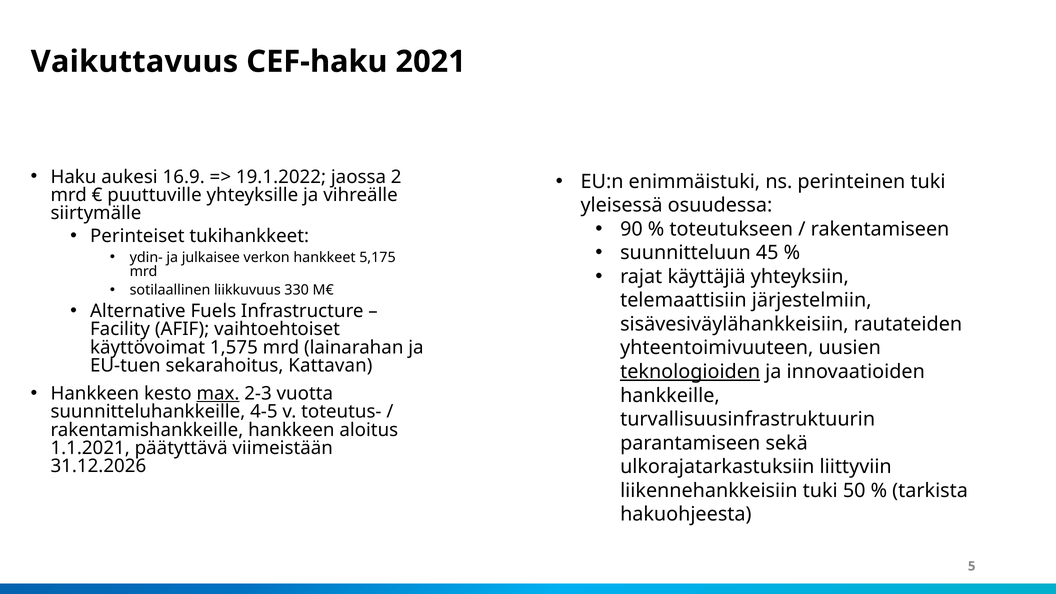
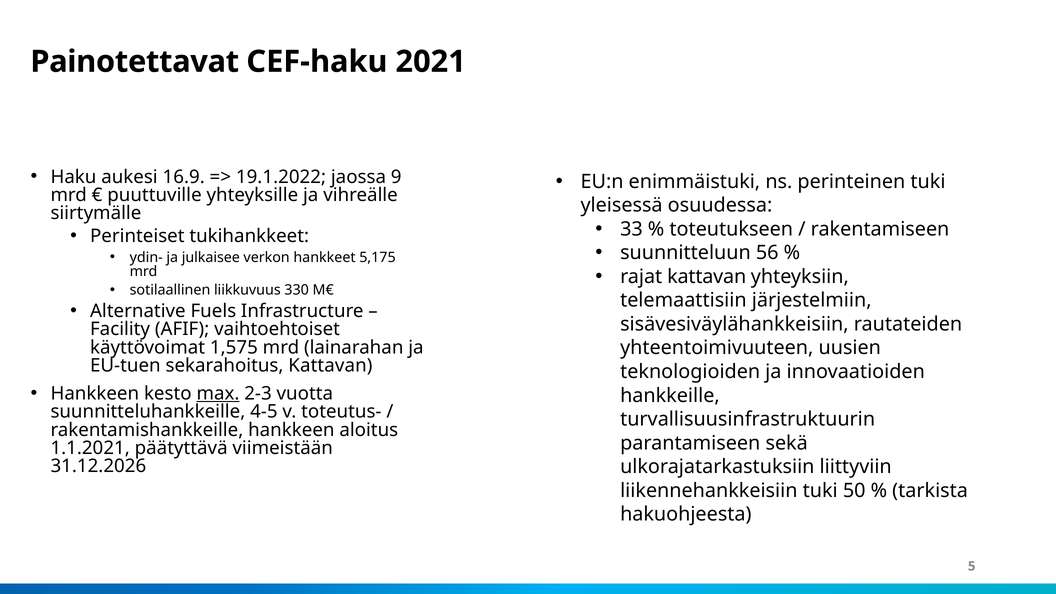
Vaikuttavuus: Vaikuttavuus -> Painotettavat (135, 62)
2: 2 -> 9 (396, 177)
90: 90 -> 33 (631, 229)
45: 45 -> 56 (767, 253)
rajat käyttäjiä: käyttäjiä -> kattavan (707, 277)
teknologioiden underline: present -> none (690, 372)
